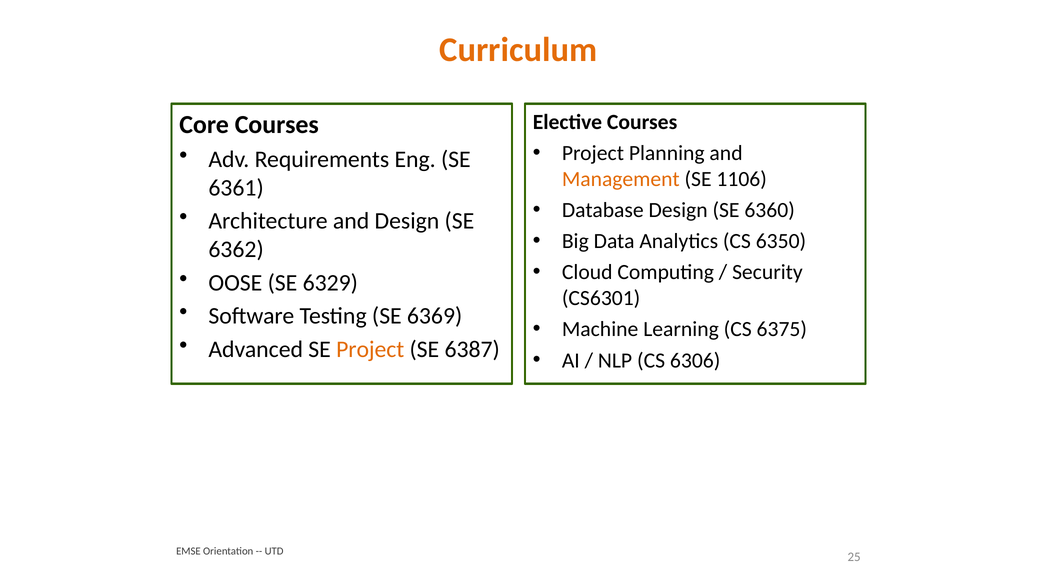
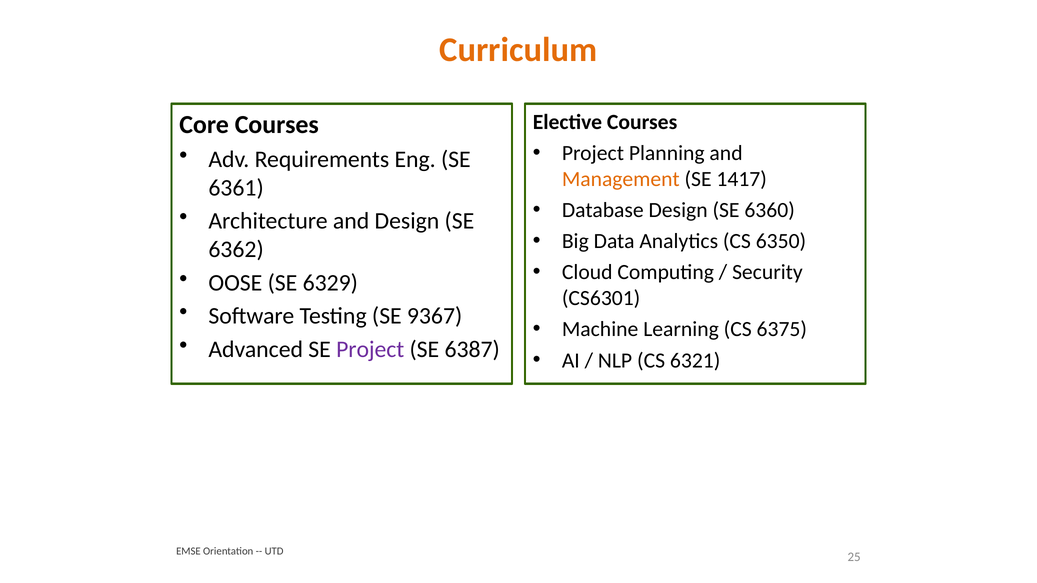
1106: 1106 -> 1417 (742, 179)
6369: 6369 -> 9367 (435, 316)
Project colour: orange -> purple (370, 349)
6306: 6306 -> 6321 (695, 361)
